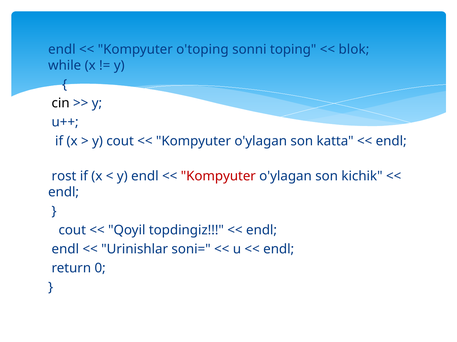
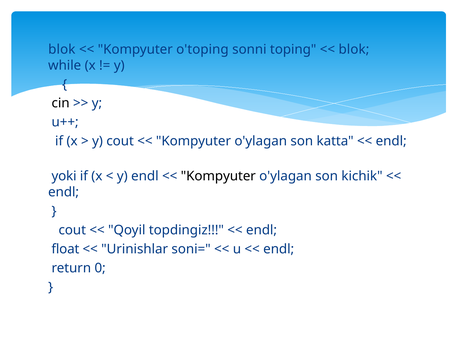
endl: endl -> blok (62, 49)
rost: rost -> yoki (64, 177)
Kompyuter colour: red -> black (218, 177)
endl: endl -> float (65, 250)
